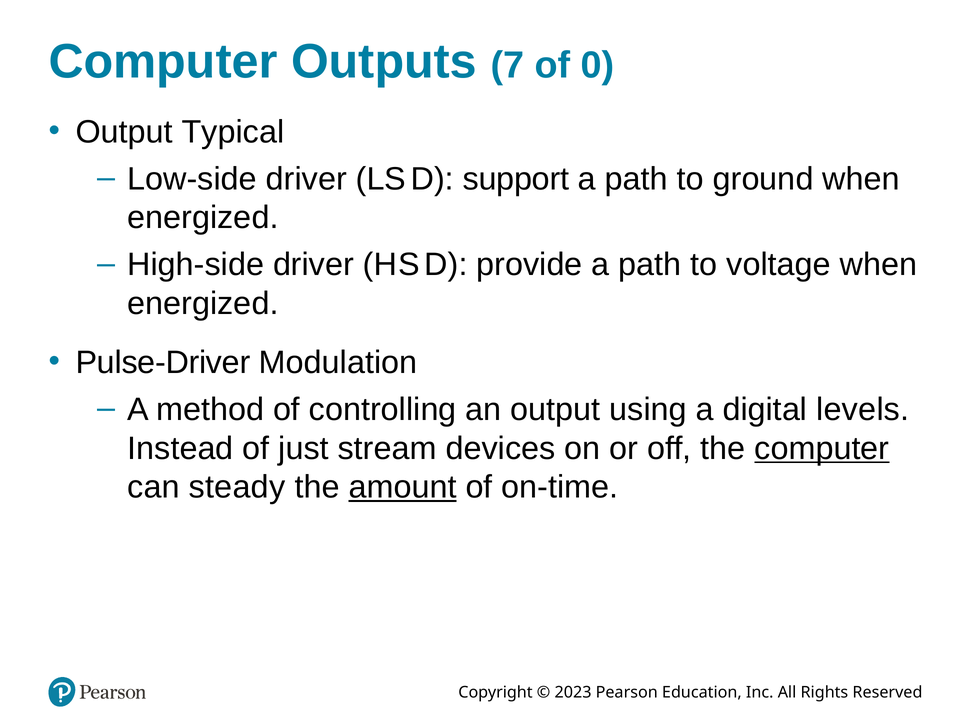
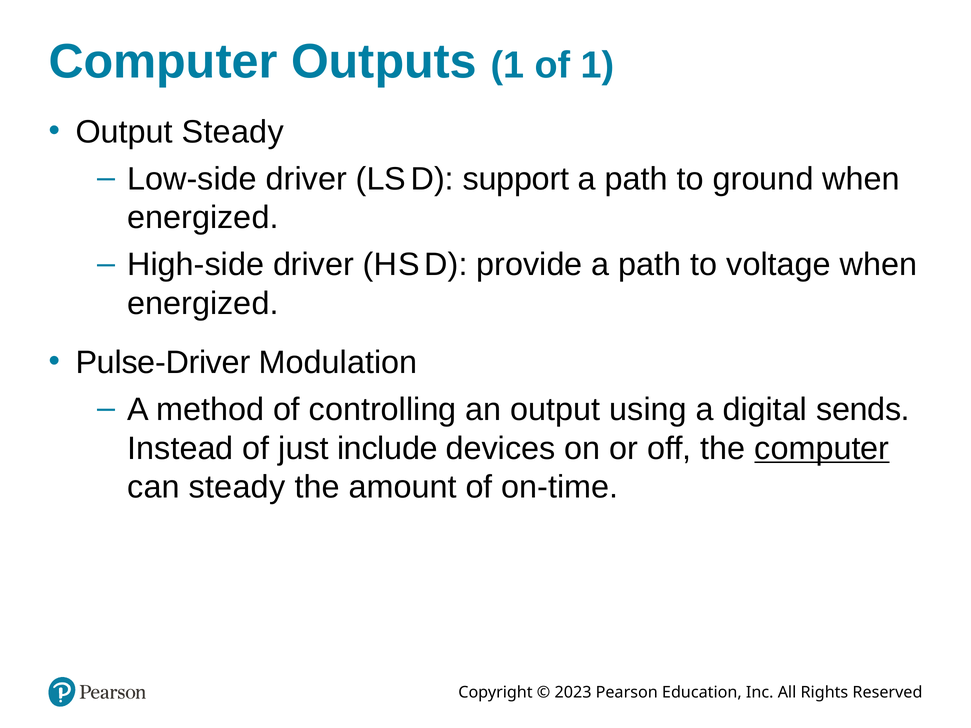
Outputs 7: 7 -> 1 (508, 65)
of 0: 0 -> 1 (597, 65)
Output Typical: Typical -> Steady (233, 132)
levels: levels -> sends (863, 410)
stream: stream -> include (387, 449)
amount underline: present -> none (403, 487)
